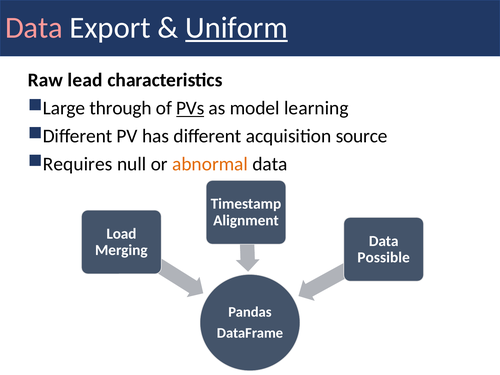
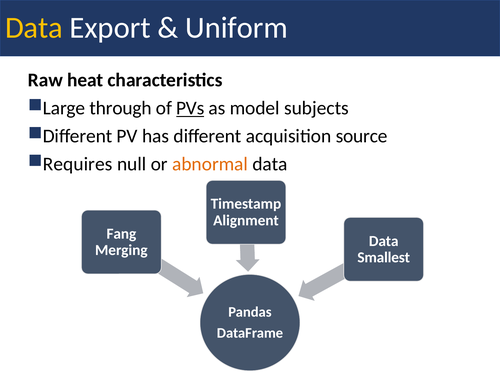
Data colour: pink -> yellow (34, 28)
Uniform underline: present -> none (237, 28)
lead: lead -> heat (85, 80)
learning: learning -> subjects (316, 108)
Load: Load -> Fang (121, 234)
Possible: Possible -> Smallest (384, 257)
